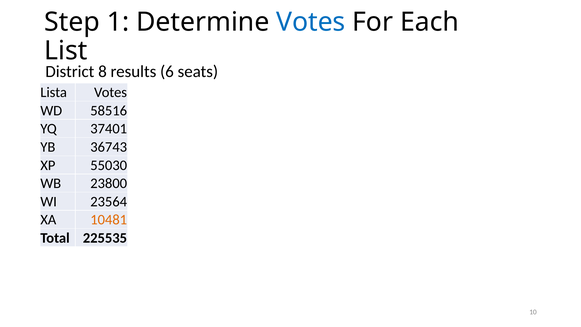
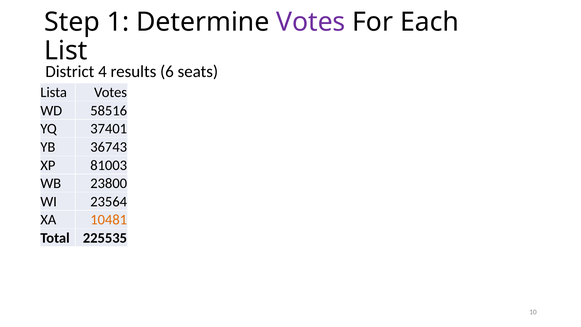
Votes colour: blue -> purple (311, 22)
8: 8 -> 4 (102, 71)
55030: 55030 -> 81003 (109, 165)
